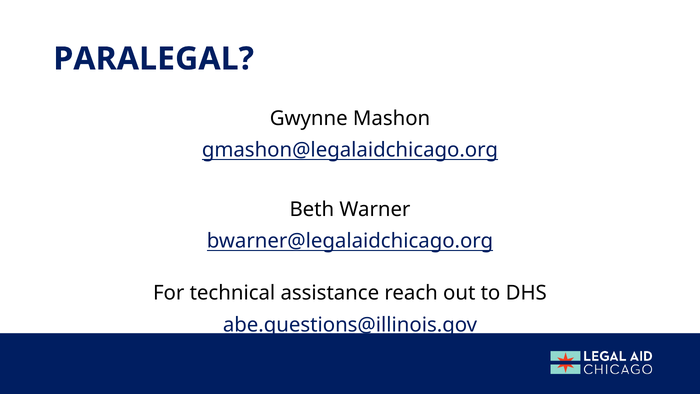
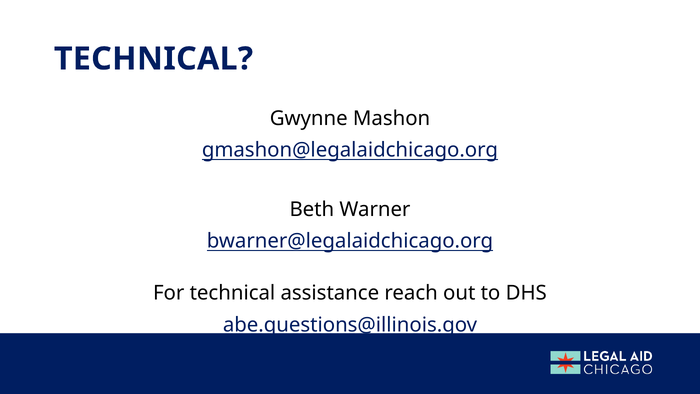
PARALEGAL: PARALEGAL -> TECHNICAL (154, 59)
